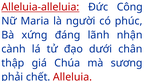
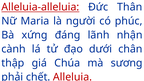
Công: Công -> Thân (130, 7)
